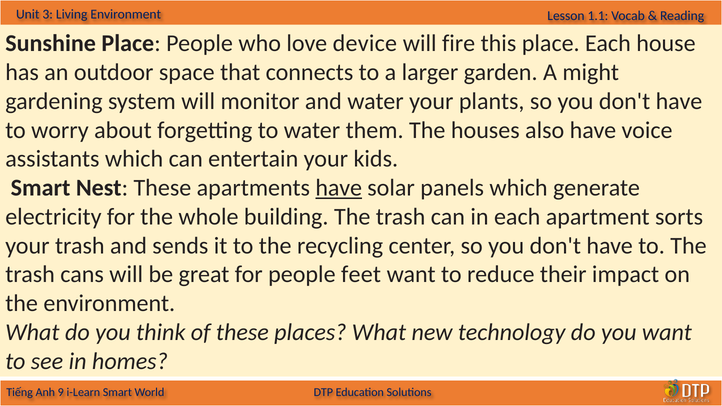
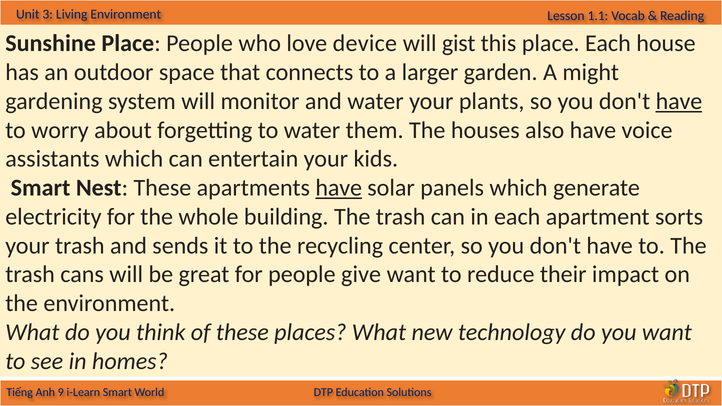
fire: fire -> gist (459, 43)
have underline: none -> present (679, 101)
feet: feet -> give (361, 275)
